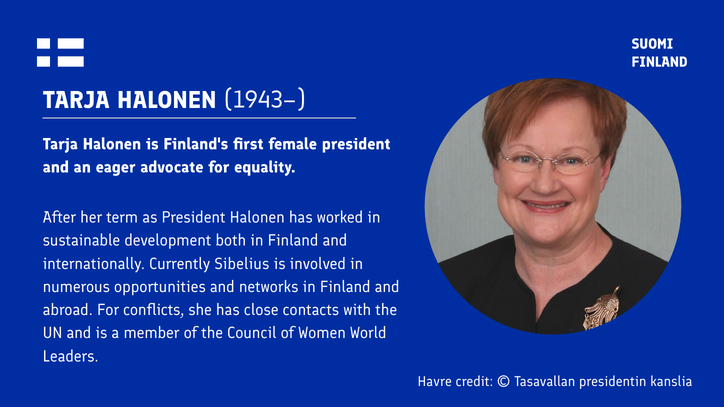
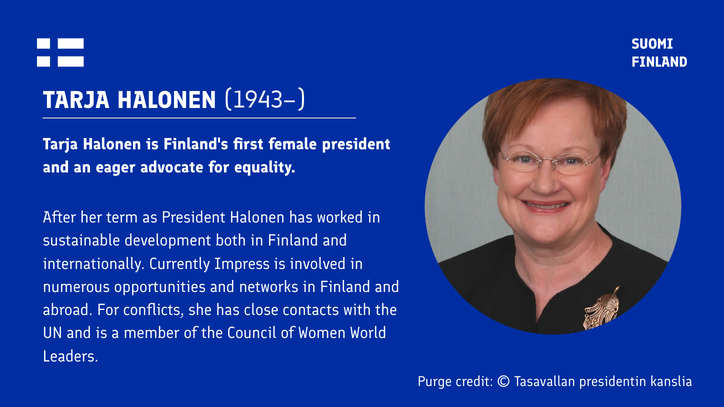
Sibelius: Sibelius -> Impress (242, 264)
Havre: Havre -> Purge (435, 382)
